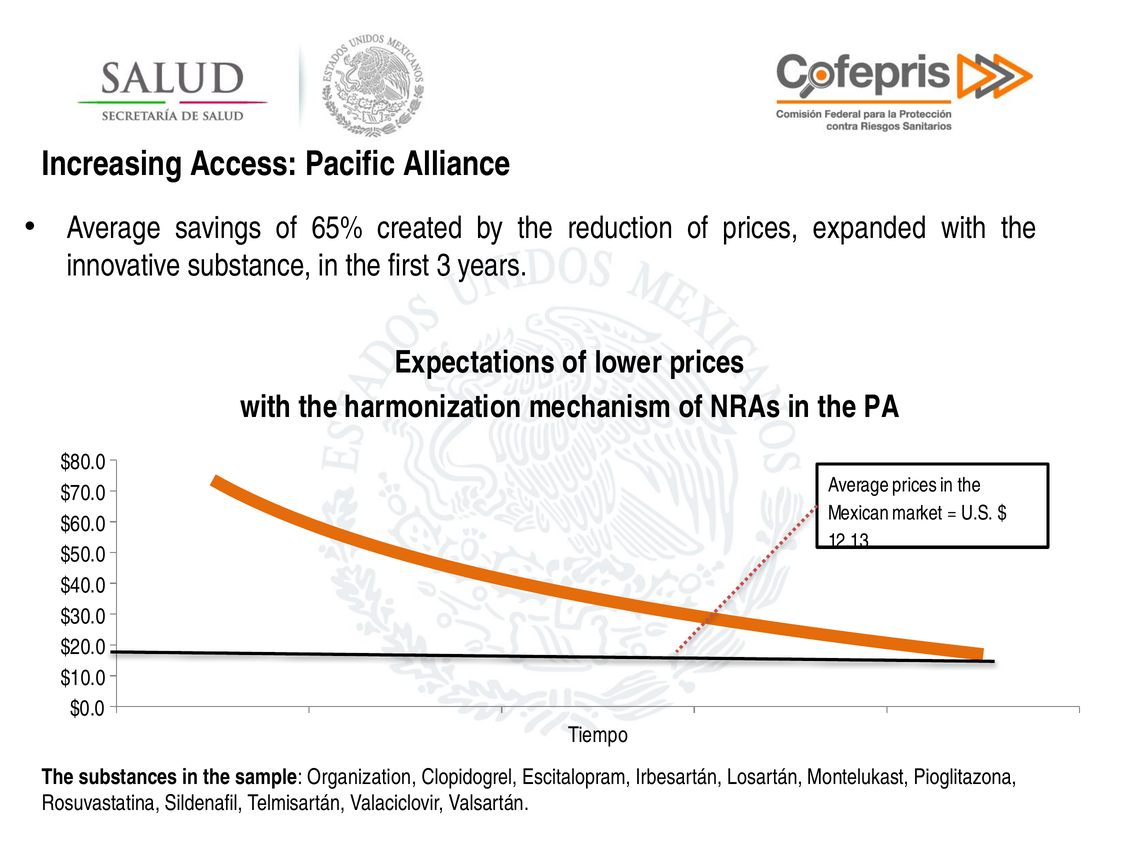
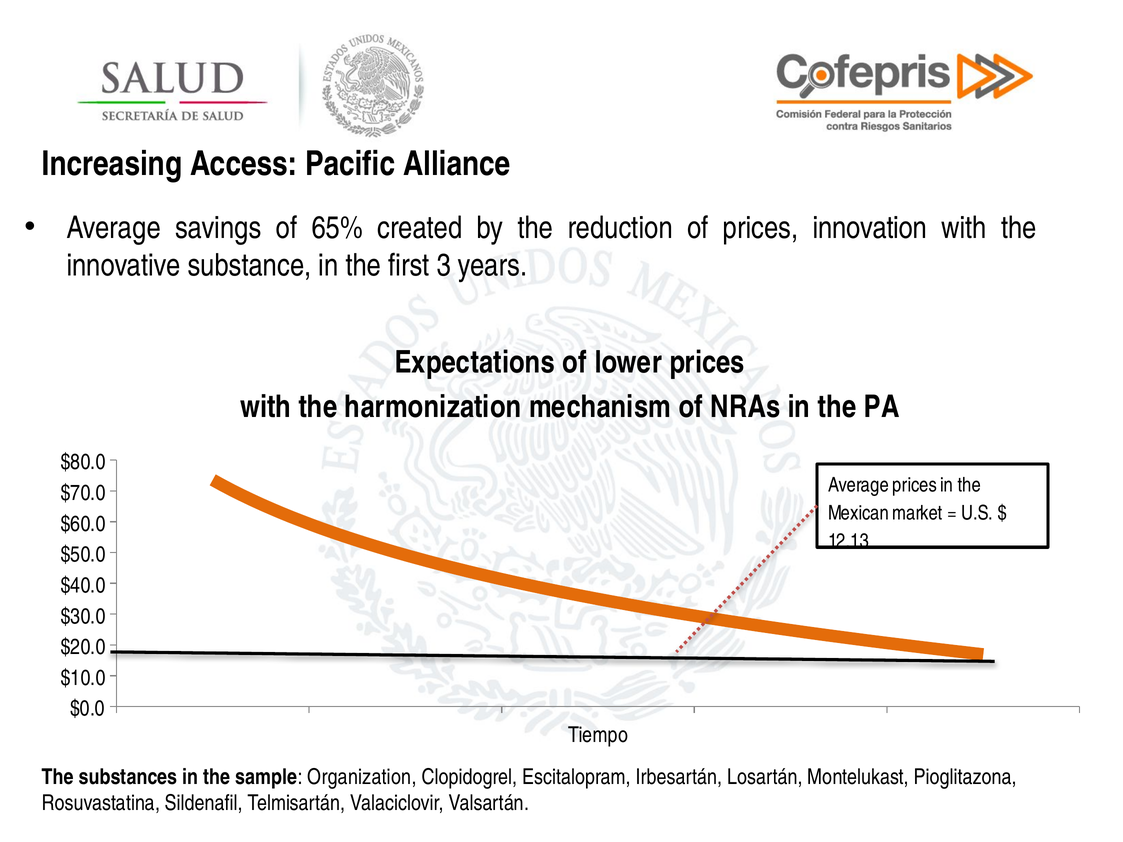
expanded: expanded -> innovation (870, 228)
